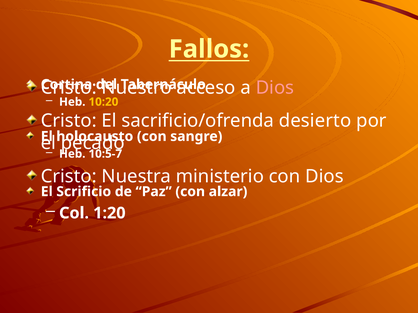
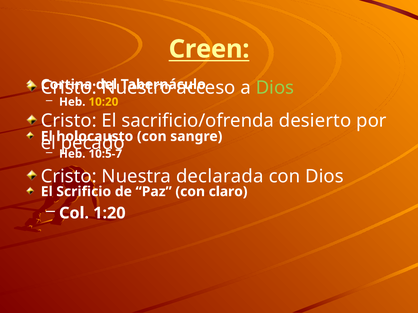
Fallos: Fallos -> Creen (209, 49)
Dios colour: pink -> light green (275, 88)
ministerio: ministerio -> declarada (220, 177)
alzar: alzar -> claro (228, 192)
